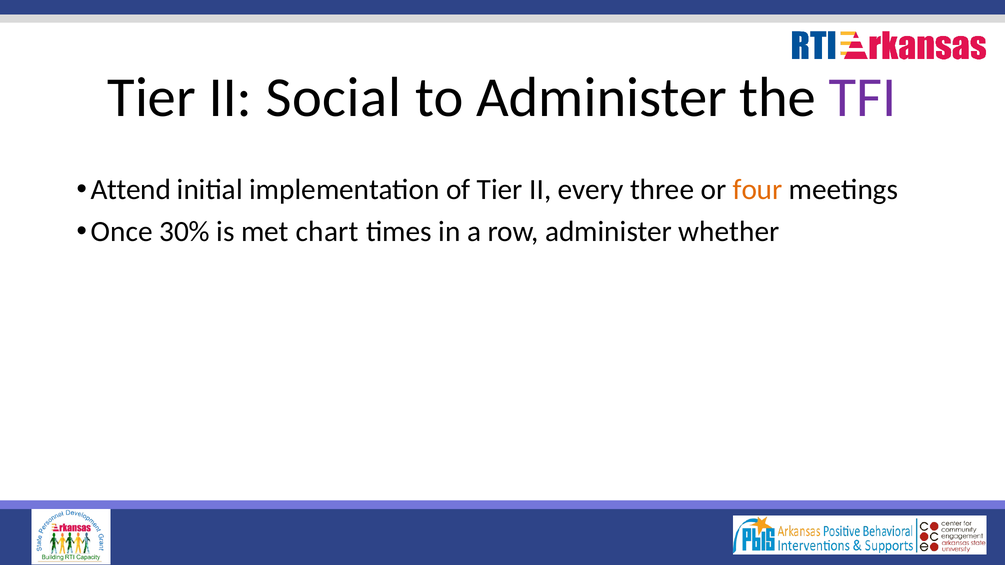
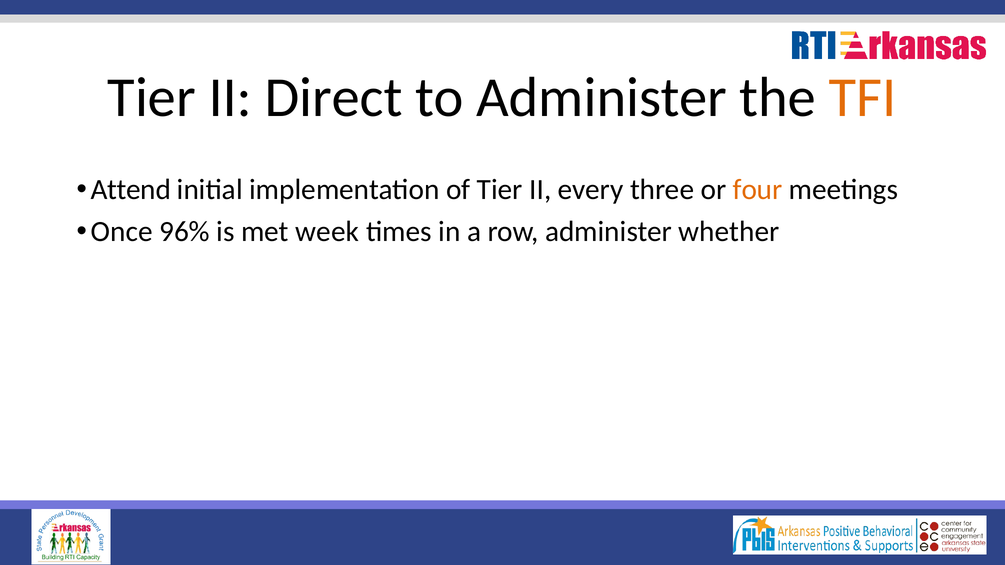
Social: Social -> Direct (334, 98)
TFI colour: purple -> orange (863, 98)
30%: 30% -> 96% (184, 232)
chart: chart -> week (327, 232)
